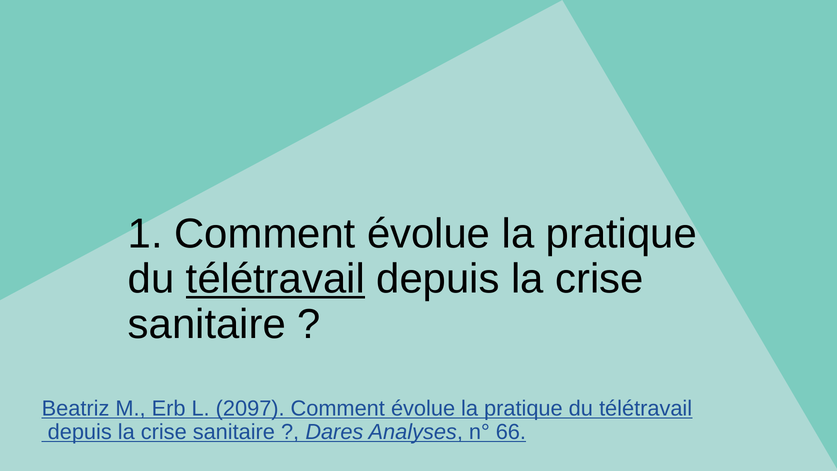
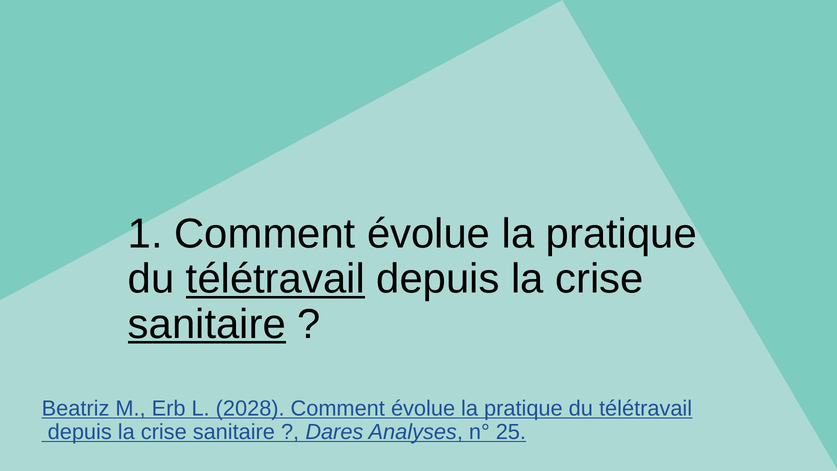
sanitaire underline: none -> present (207, 324)
2097: 2097 -> 2028 (250, 408)
66: 66 -> 25 (511, 432)
